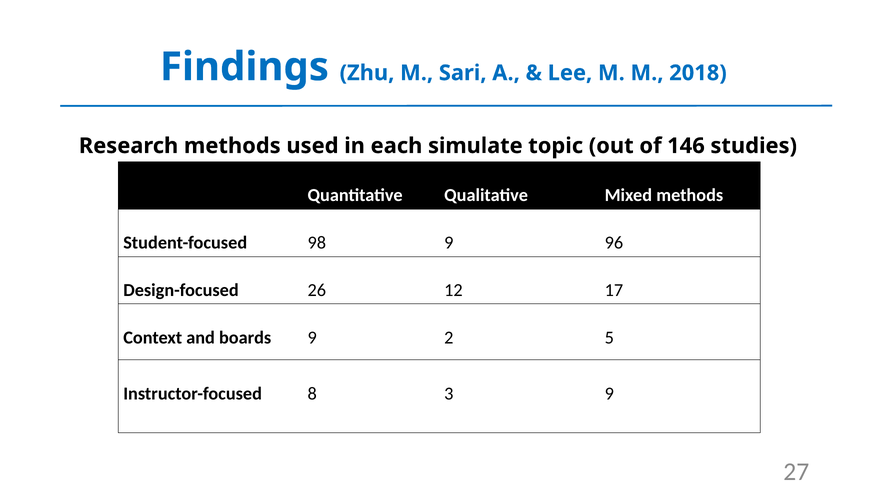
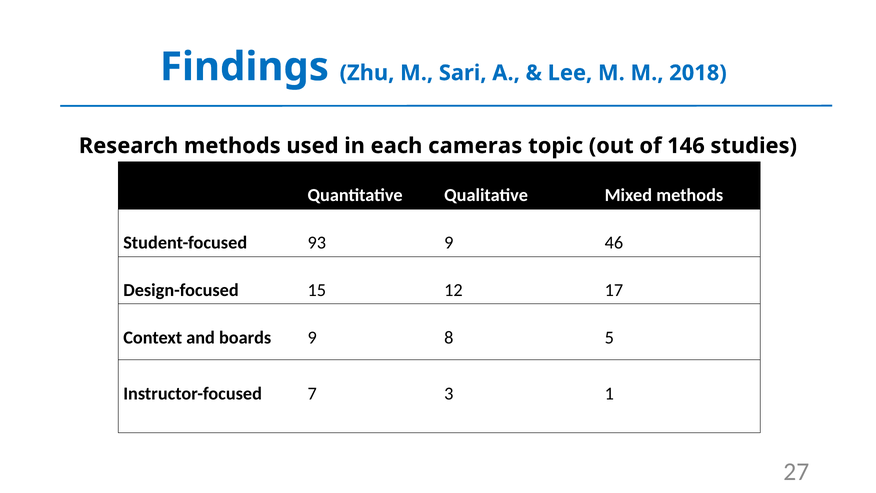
simulate: simulate -> cameras (475, 146)
98: 98 -> 93 (317, 243)
96: 96 -> 46 (614, 243)
26: 26 -> 15 (317, 290)
2: 2 -> 8 (449, 337)
8: 8 -> 7 (312, 393)
3 9: 9 -> 1 (609, 393)
